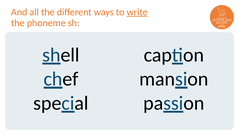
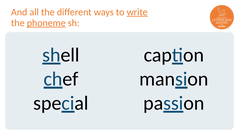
phoneme underline: none -> present (46, 23)
